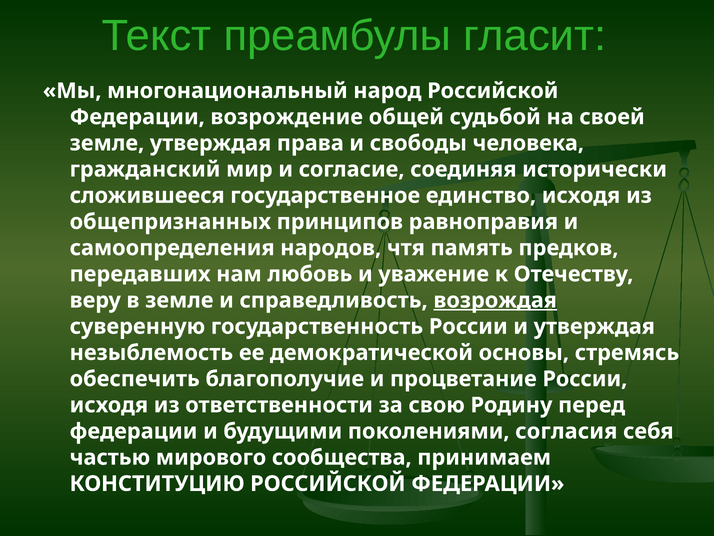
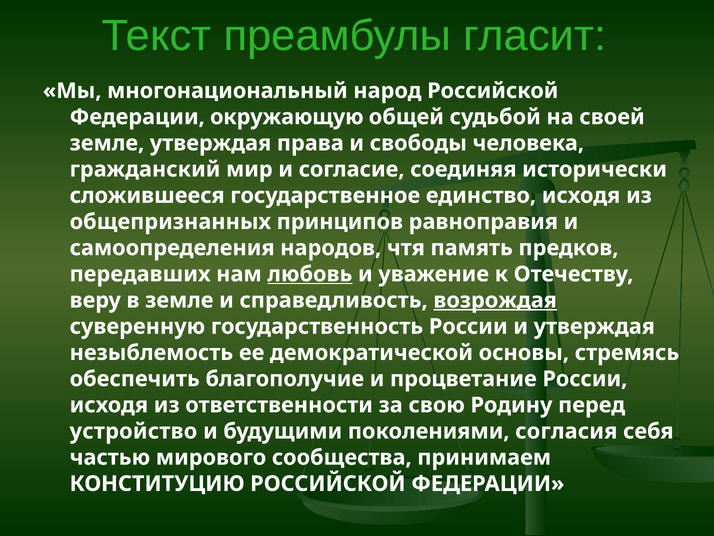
возрождение: возрождение -> окружающую (287, 117)
любовь underline: none -> present (310, 274)
федерации: федерации -> устройство (133, 431)
